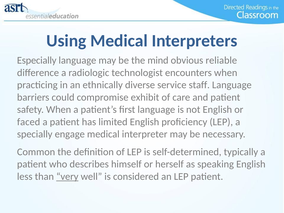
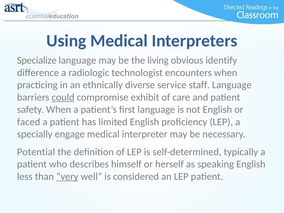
Especially: Especially -> Specialize (37, 60)
mind: mind -> living (158, 60)
reliable: reliable -> identify (221, 60)
could underline: none -> present (63, 97)
Common: Common -> Potential (36, 152)
